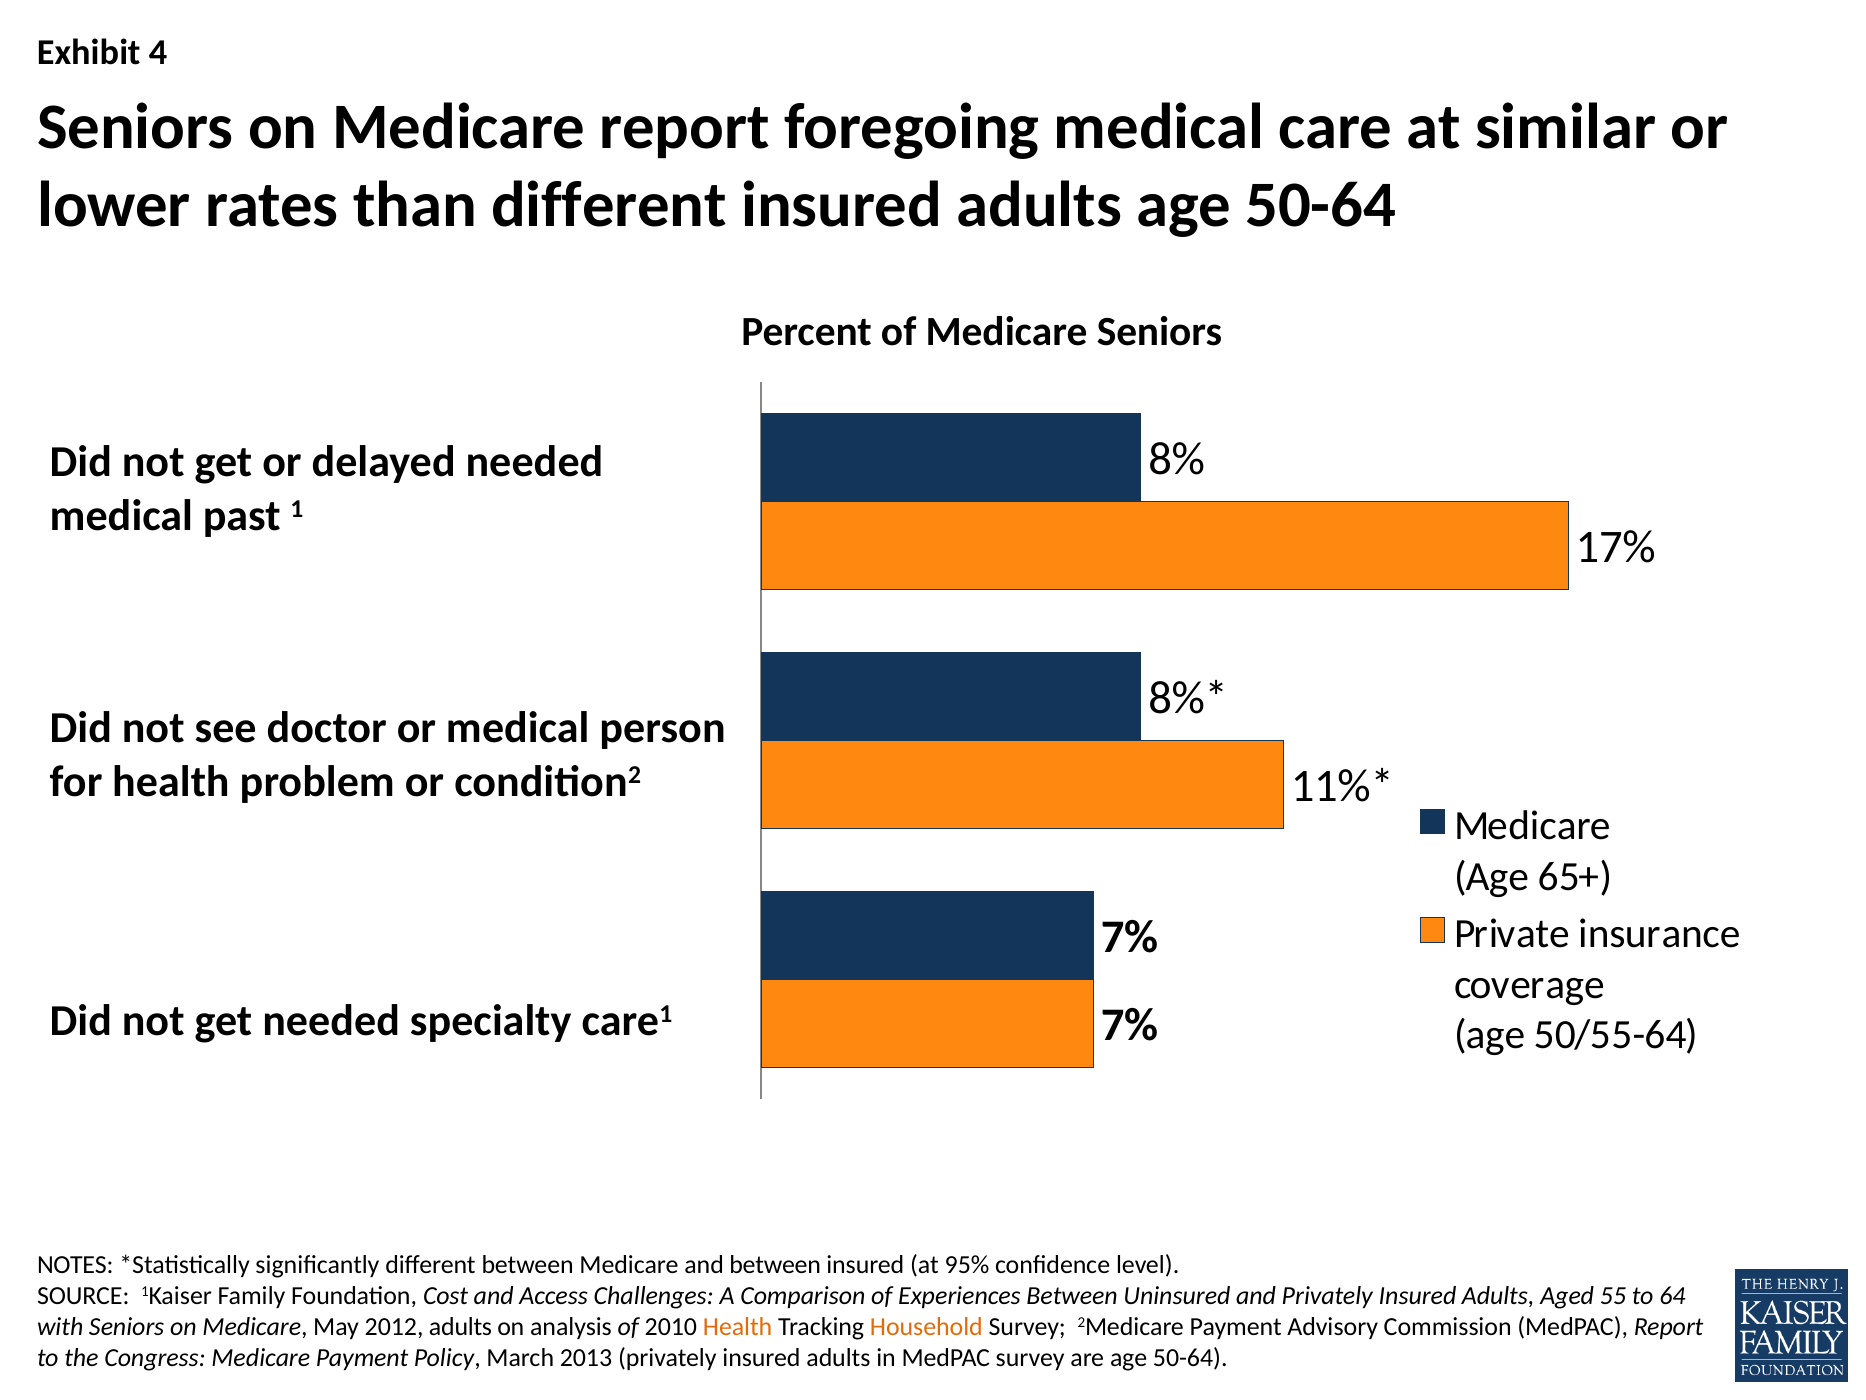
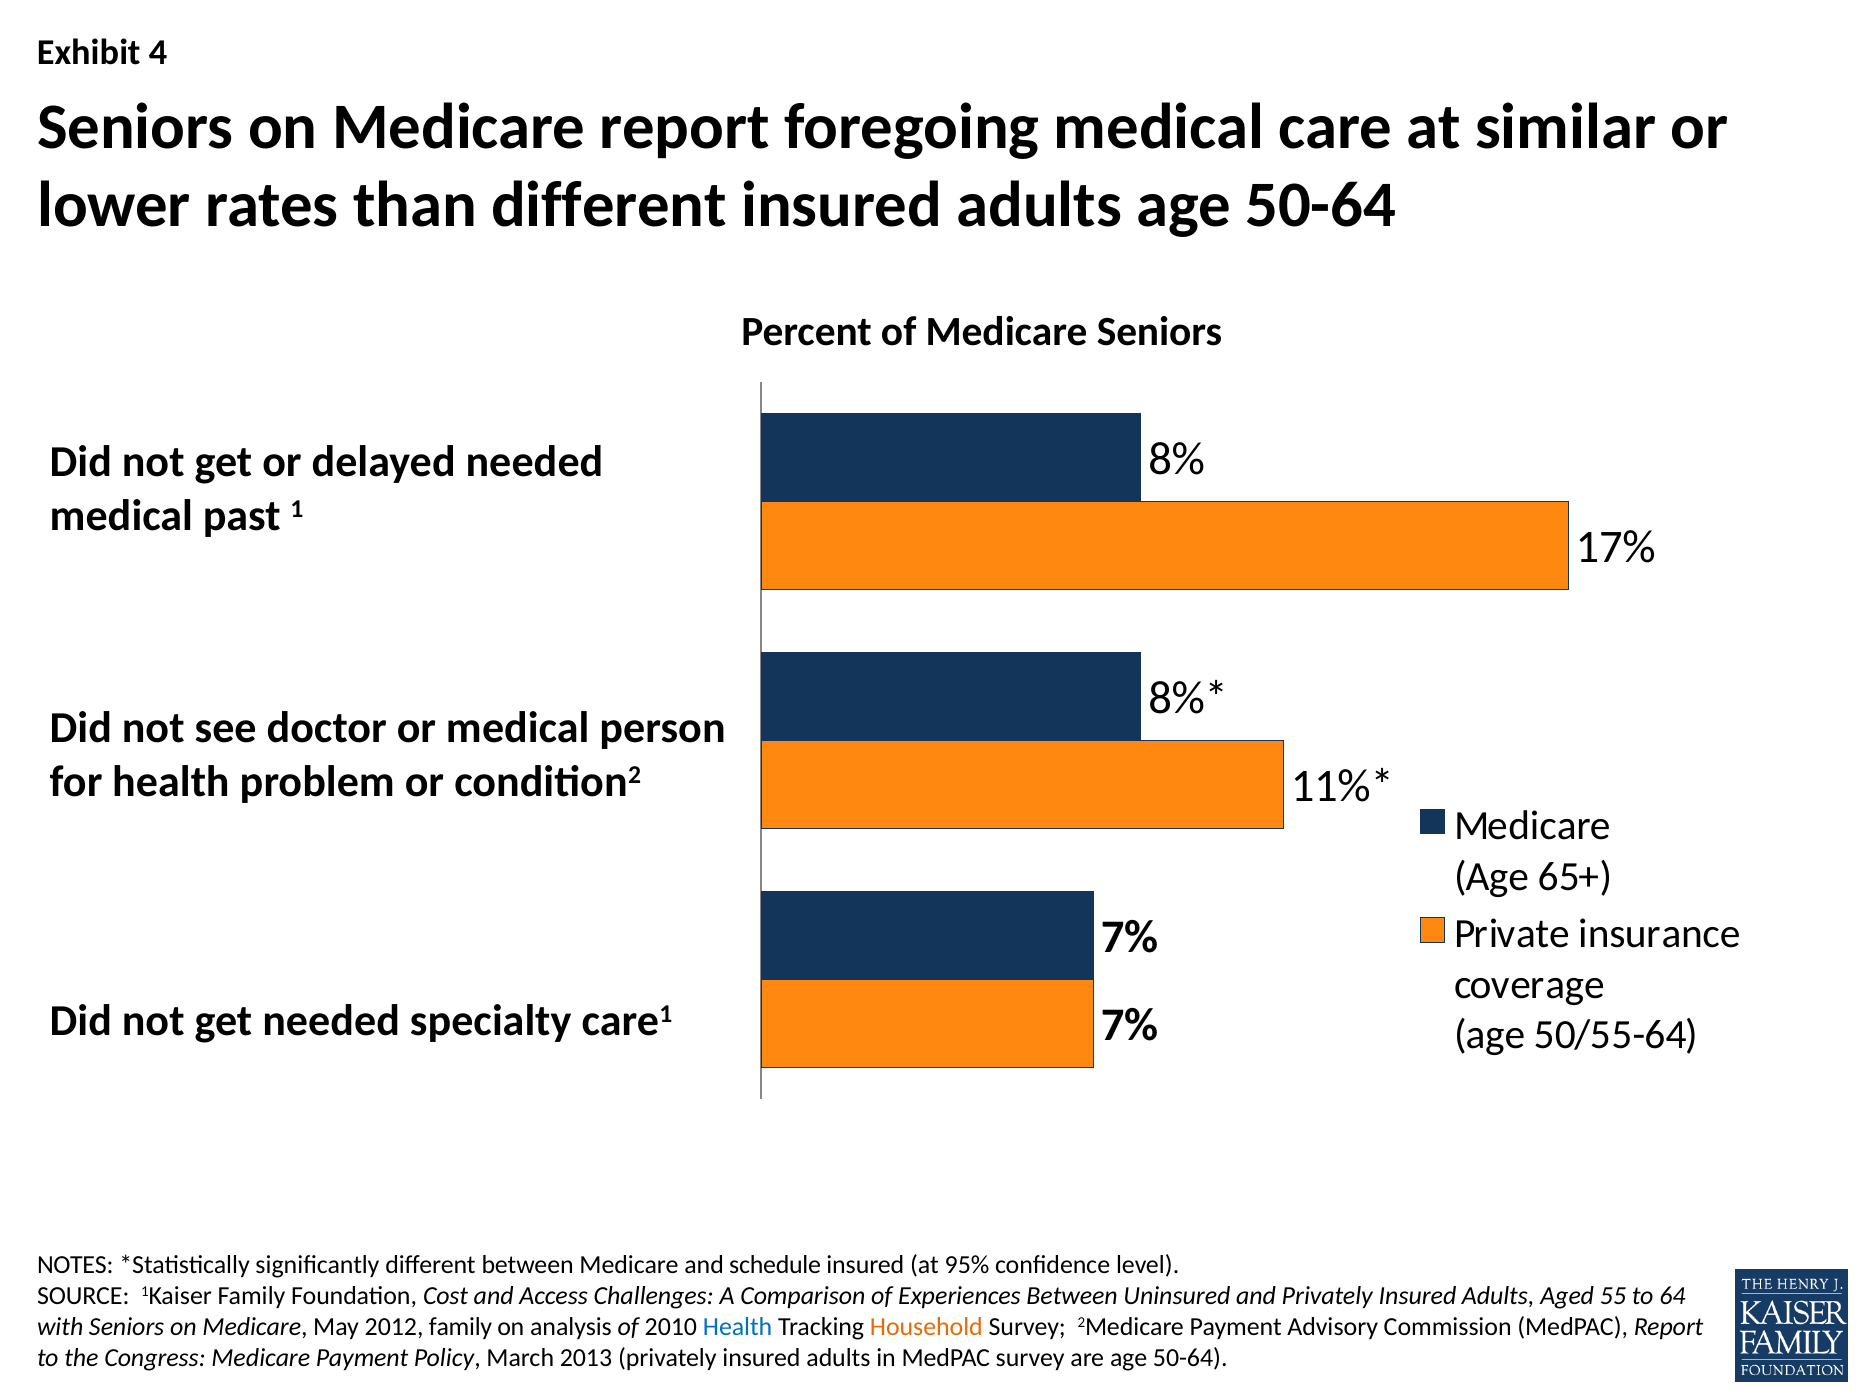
and between: between -> schedule (775, 1264)
2012 adults: adults -> family (461, 1327)
Health colour: orange -> blue (738, 1327)
